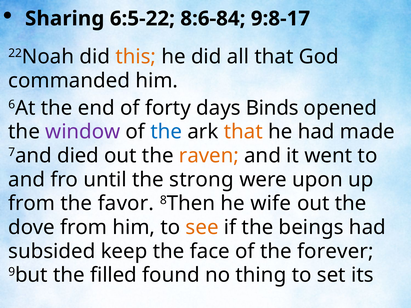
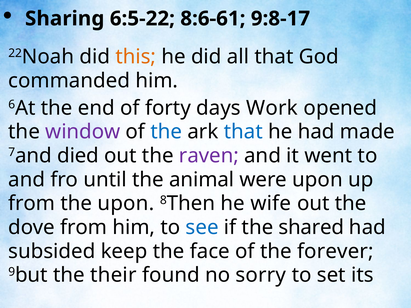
8:6-84: 8:6-84 -> 8:6-61 (213, 19)
Binds: Binds -> Work (272, 108)
that colour: orange -> blue (243, 132)
raven colour: orange -> purple (209, 156)
strong: strong -> animal (202, 180)
the favor: favor -> upon (126, 204)
see colour: orange -> blue (202, 228)
beings: beings -> shared (311, 228)
filled: filled -> their (113, 275)
thing: thing -> sorry (261, 275)
